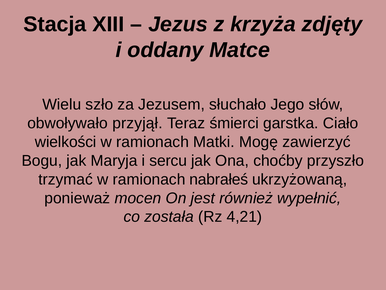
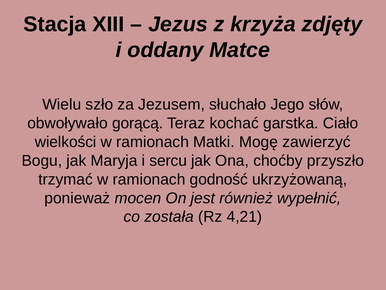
przyjął: przyjął -> gorącą (138, 123)
śmierci: śmierci -> kochać (234, 123)
nabrałeś: nabrałeś -> godność (219, 179)
